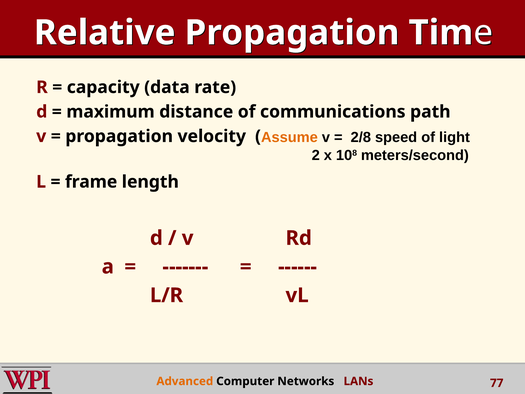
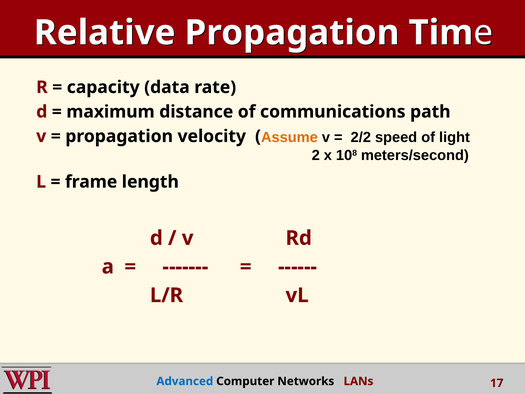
2/8: 2/8 -> 2/2 (361, 137)
Advanced colour: orange -> blue (185, 381)
77: 77 -> 17 (497, 383)
